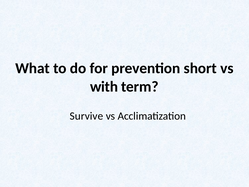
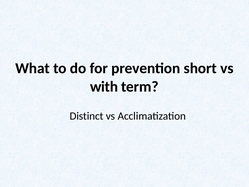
Survive: Survive -> Distinct (87, 116)
